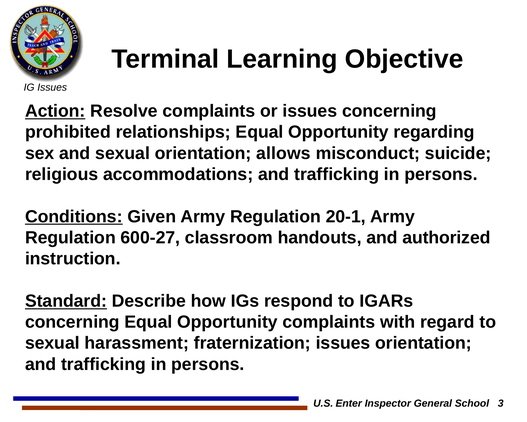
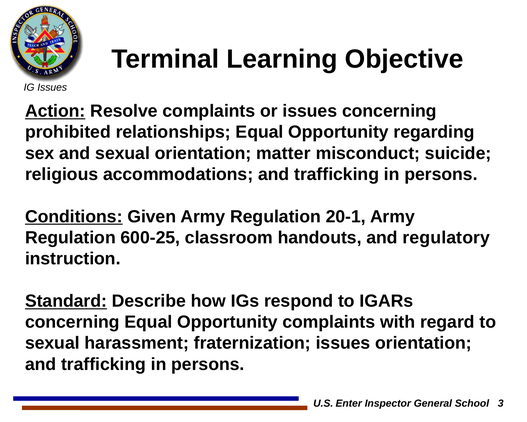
allows: allows -> matter (283, 153)
600-27: 600-27 -> 600-25 (150, 237)
authorized: authorized -> regulatory (446, 237)
